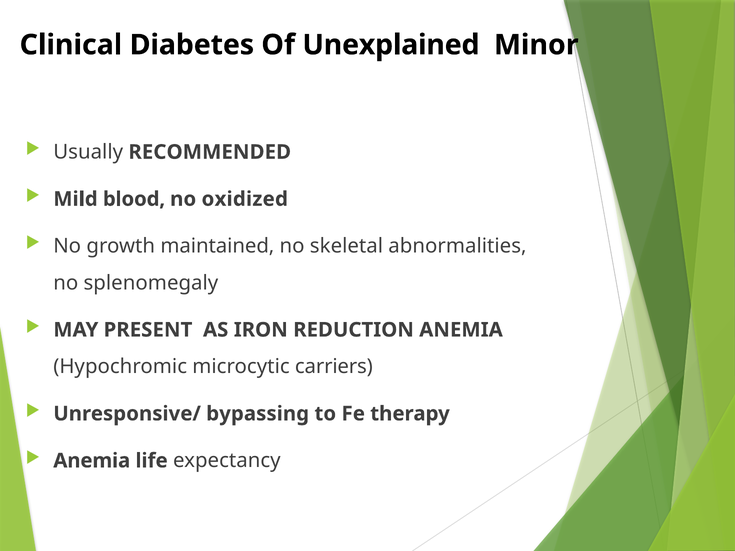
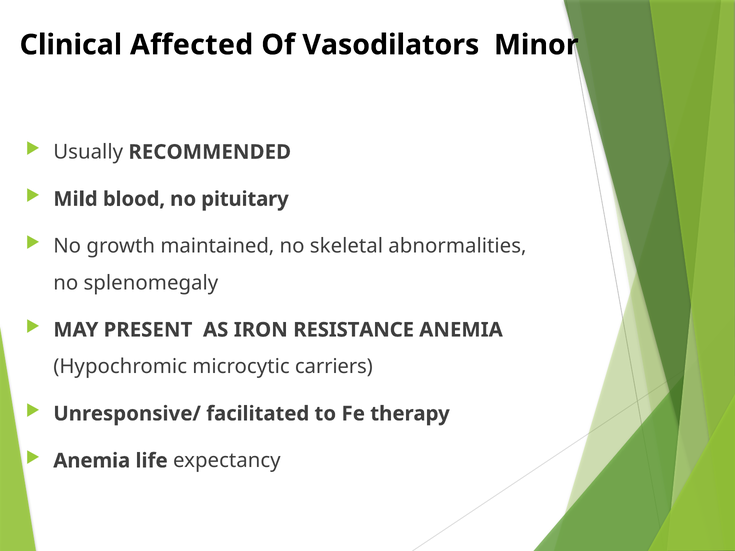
Diabetes: Diabetes -> Affected (192, 45)
Unexplained: Unexplained -> Vasodilators (391, 45)
oxidized: oxidized -> pituitary (245, 199)
REDUCTION: REDUCTION -> RESISTANCE (354, 330)
bypassing: bypassing -> facilitated (258, 414)
